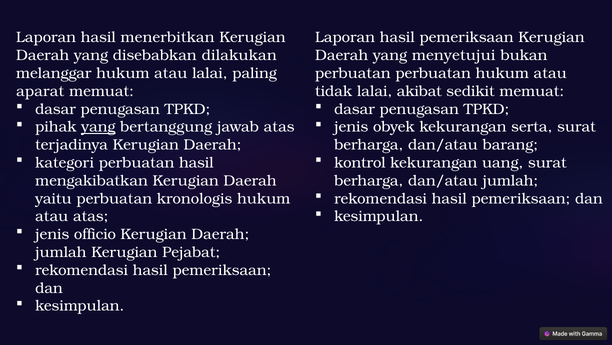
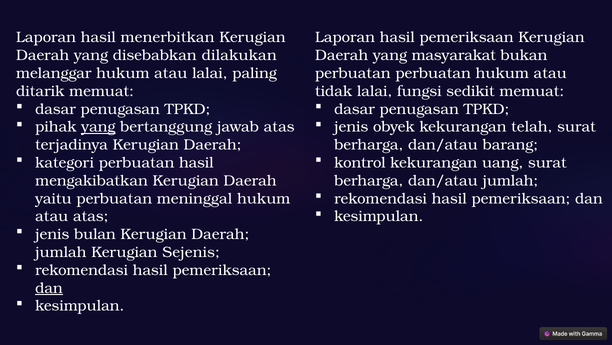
menyetujui: menyetujui -> masyarakat (454, 55)
aparat: aparat -> ditarik (40, 91)
akibat: akibat -> fungsi (419, 91)
serta: serta -> telah (532, 127)
kronologis: kronologis -> meninggal (195, 198)
officio: officio -> bulan (95, 234)
Pejabat: Pejabat -> Sejenis (191, 252)
dan underline: none -> present (49, 288)
